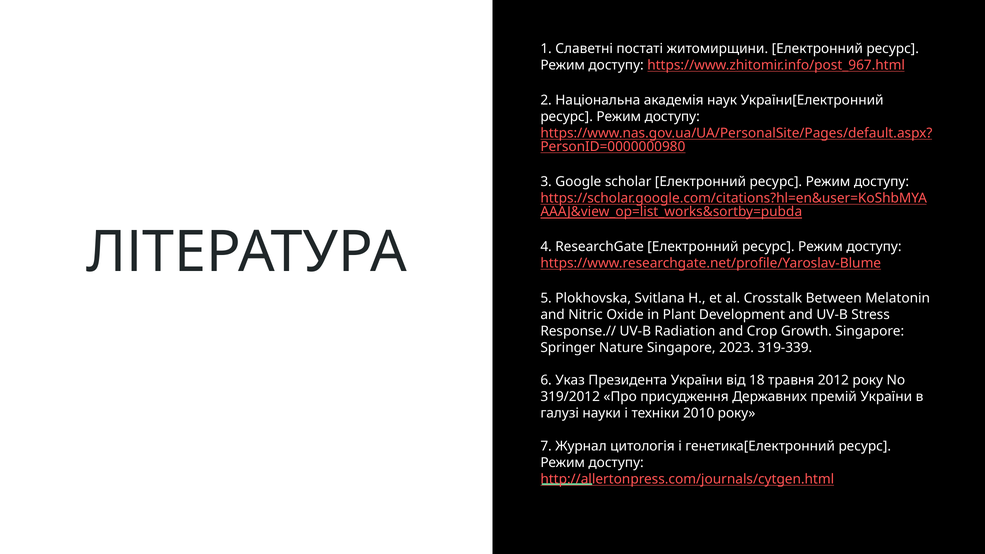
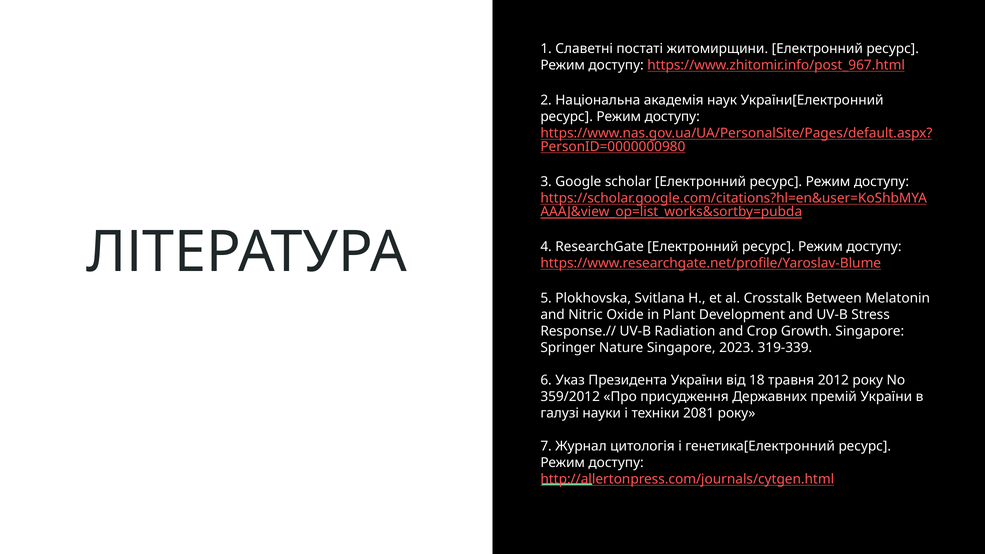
319/2012: 319/2012 -> 359/2012 (570, 397)
2010: 2010 -> 2081 (699, 413)
